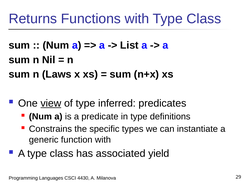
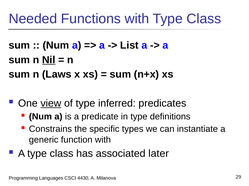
Returns: Returns -> Needed (33, 19)
Nil underline: none -> present (49, 60)
yield: yield -> later (159, 154)
